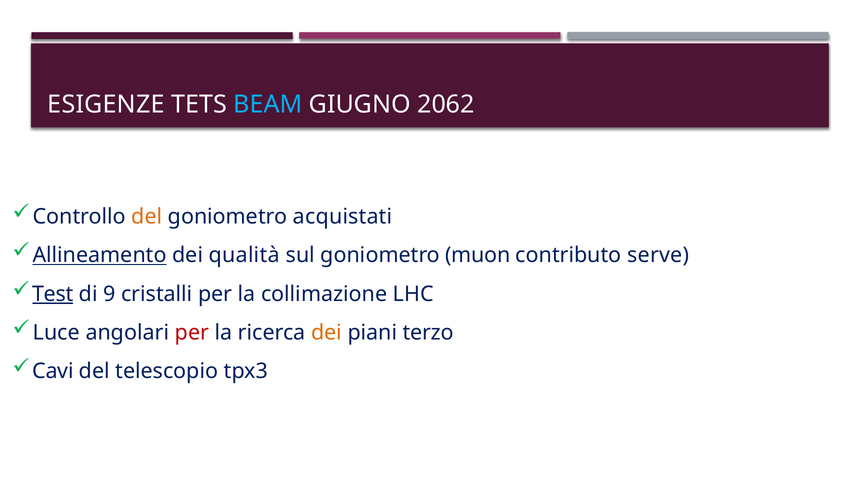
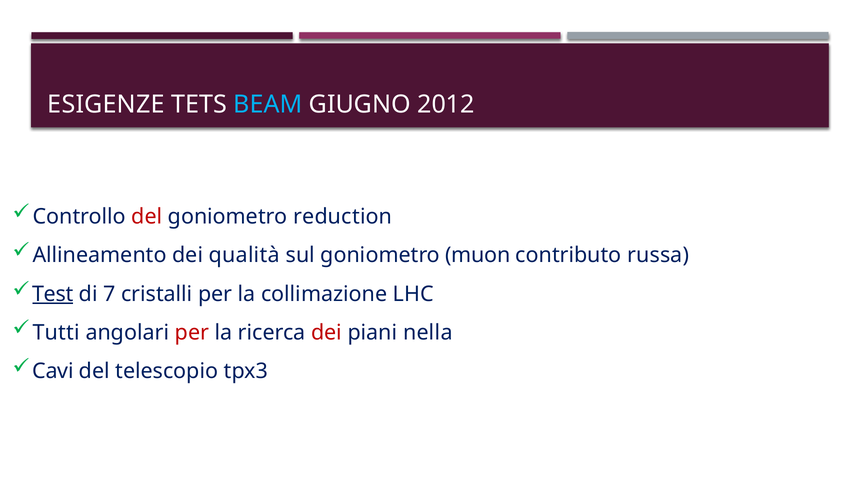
2062: 2062 -> 2012 (446, 104)
del colour: orange -> red (147, 216)
acquistati: acquistati -> reduction (343, 216)
Allineamento underline: present -> none (100, 255)
serve: serve -> russa (658, 255)
9: 9 -> 7 (109, 294)
Luce: Luce -> Tutti (56, 332)
dei colour: orange -> red (327, 332)
terzo: terzo -> nella (428, 332)
